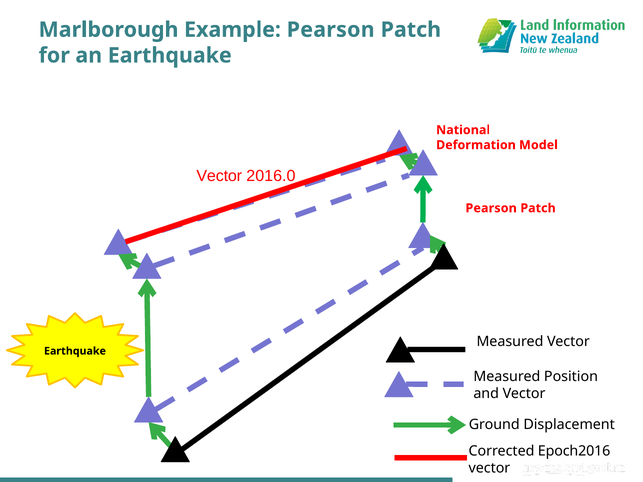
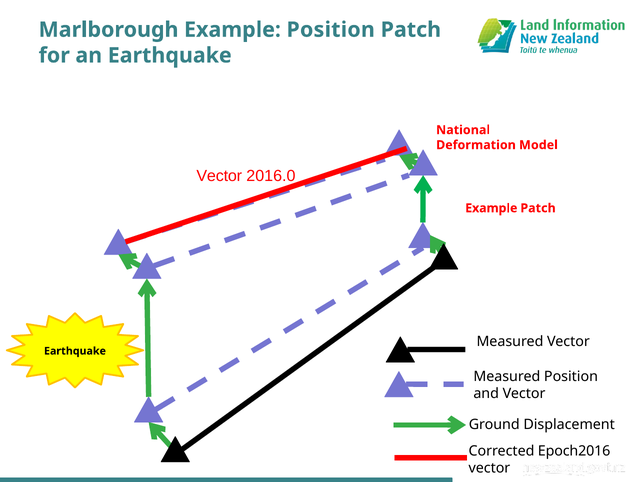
Example Pearson: Pearson -> Position (331, 30)
Pearson: Pearson -> Example (491, 208)
